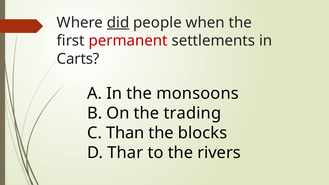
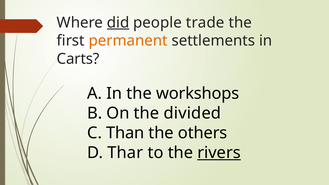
when: when -> trade (205, 23)
permanent colour: red -> orange (128, 41)
monsoons: monsoons -> workshops (198, 94)
trading: trading -> divided (192, 113)
blocks: blocks -> others (203, 133)
rivers underline: none -> present (219, 153)
